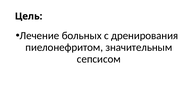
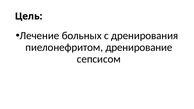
значительным: значительным -> дренирование (139, 47)
